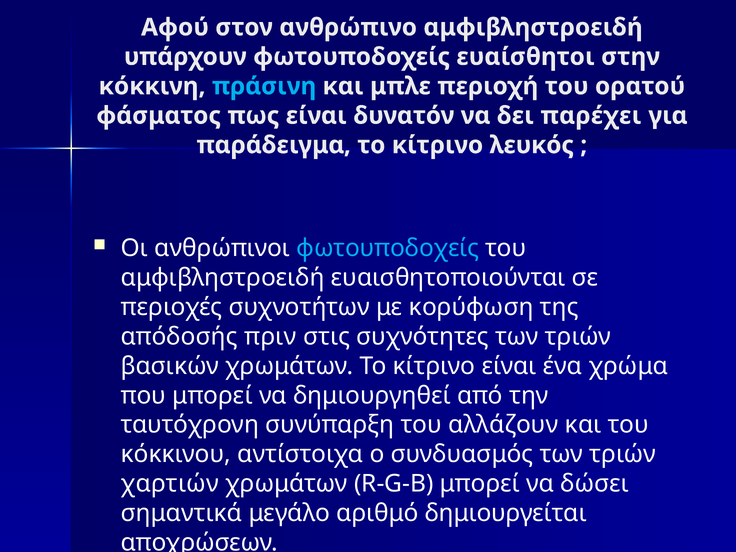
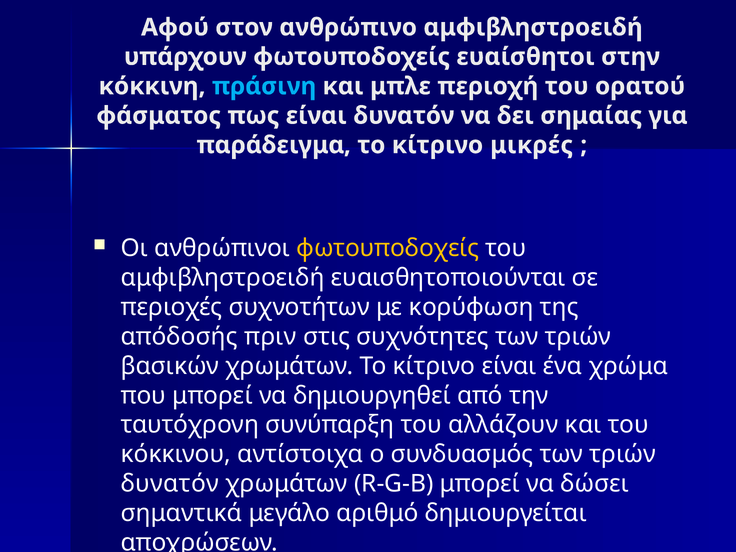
παρέχει: παρέχει -> σημαίας (591, 116)
λευκός: λευκός -> μικρές (532, 145)
φωτουποδοχείς colour: light blue -> yellow (388, 248)
χαρτιών: χαρτιών -> δυνατόν (170, 484)
